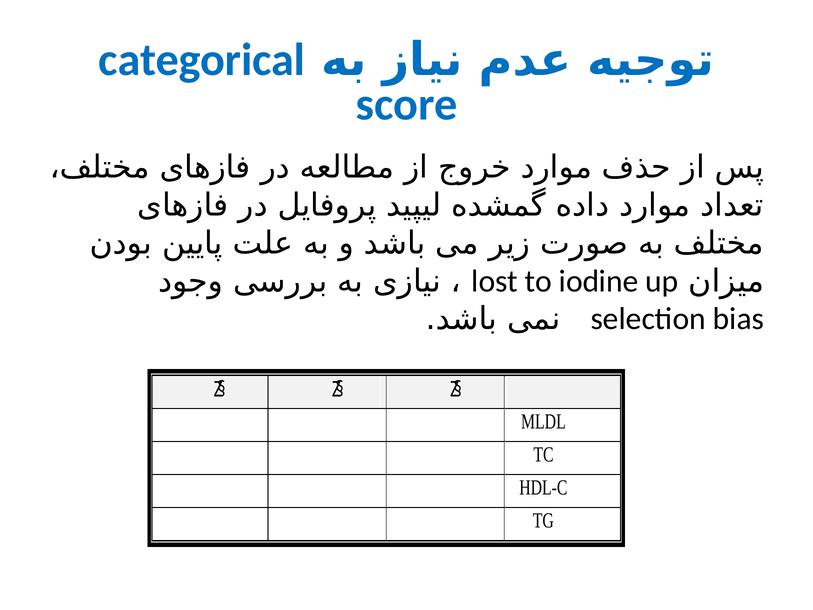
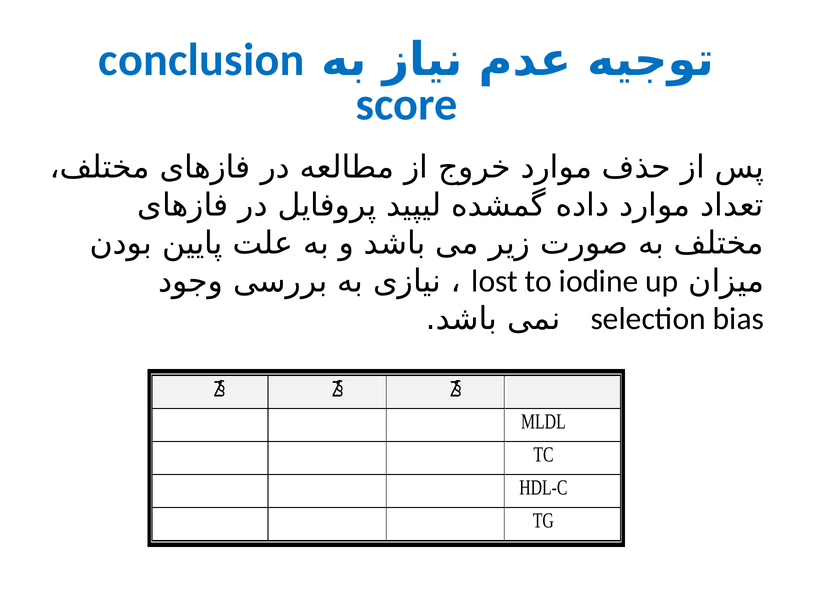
categorical: categorical -> conclusion (201, 60)
